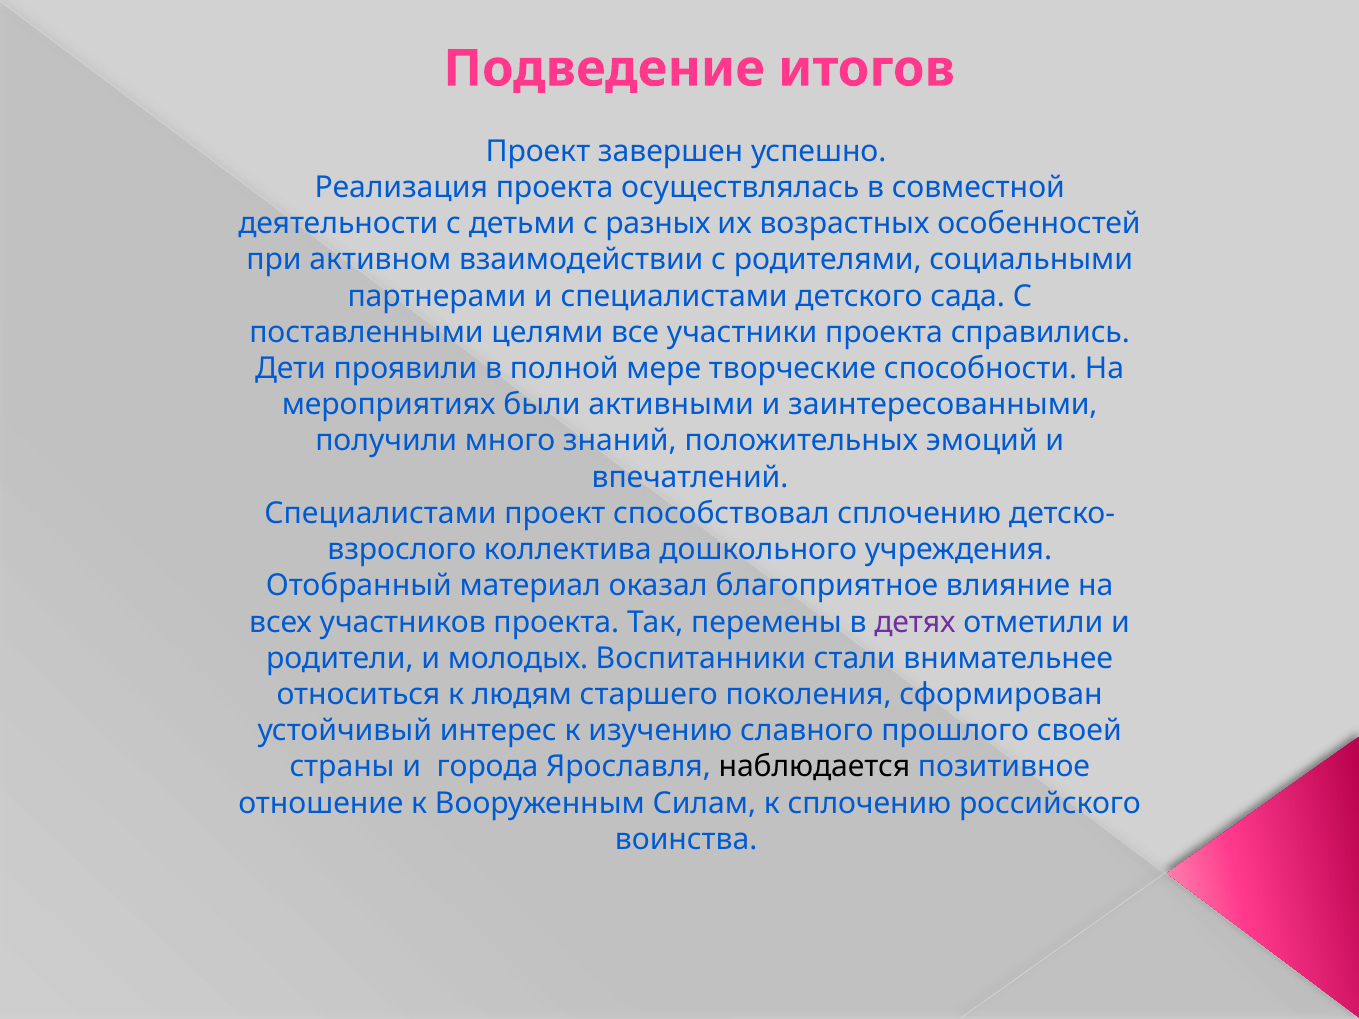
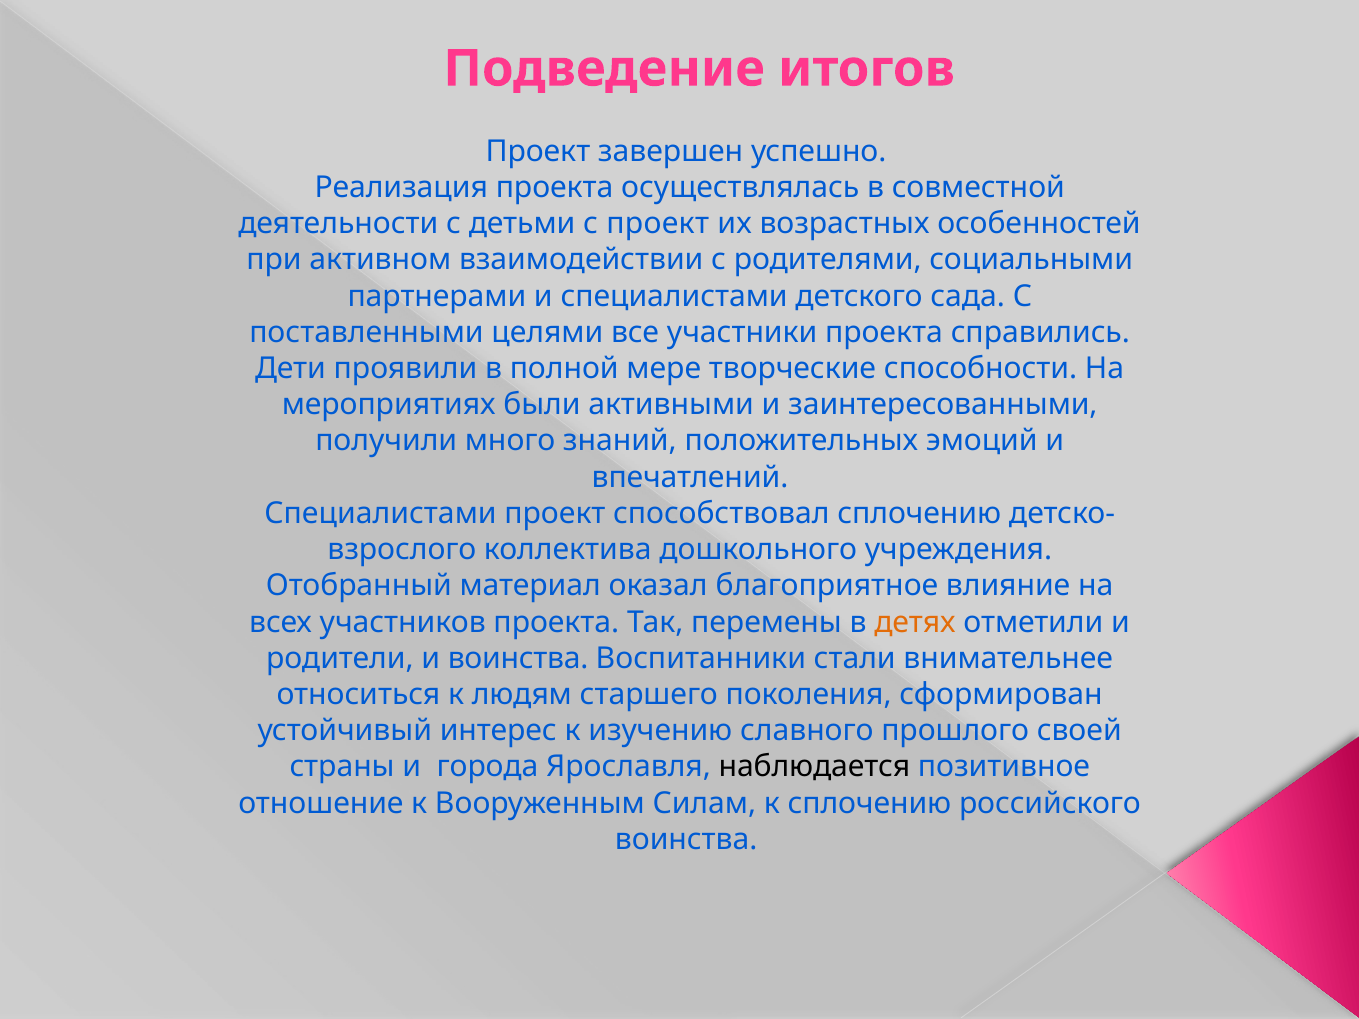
с разных: разных -> проект (658, 224)
детях colour: purple -> orange (915, 622)
и молодых: молодых -> воинства (518, 658)
